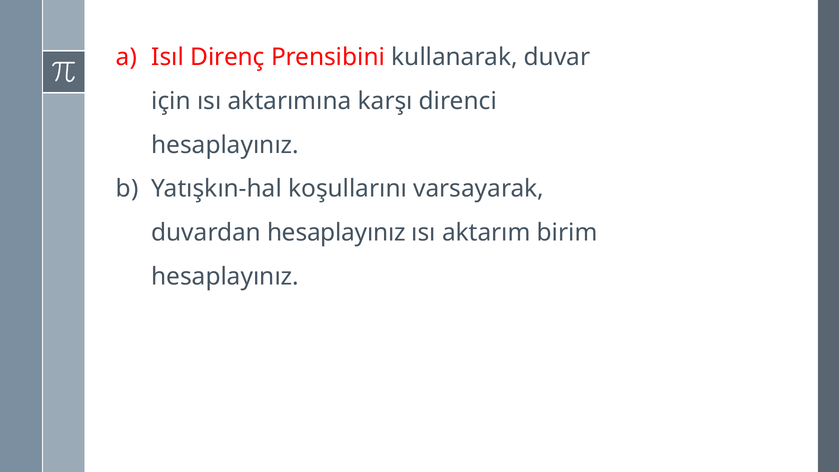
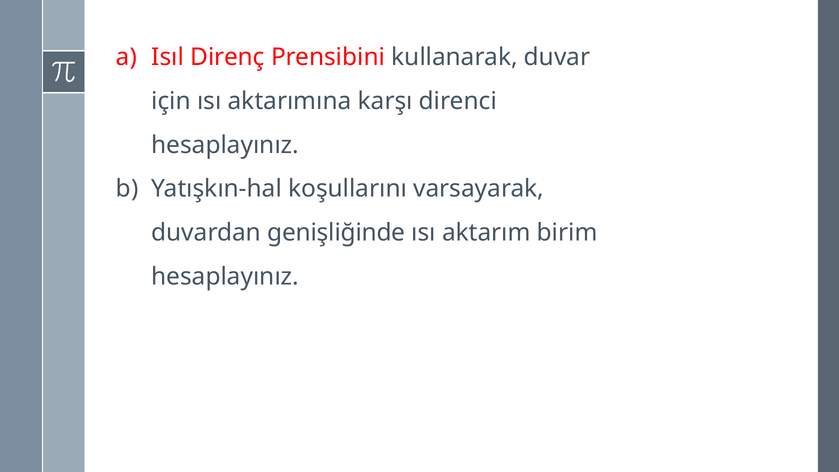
duvardan hesaplayınız: hesaplayınız -> genişliğinde (336, 233)
